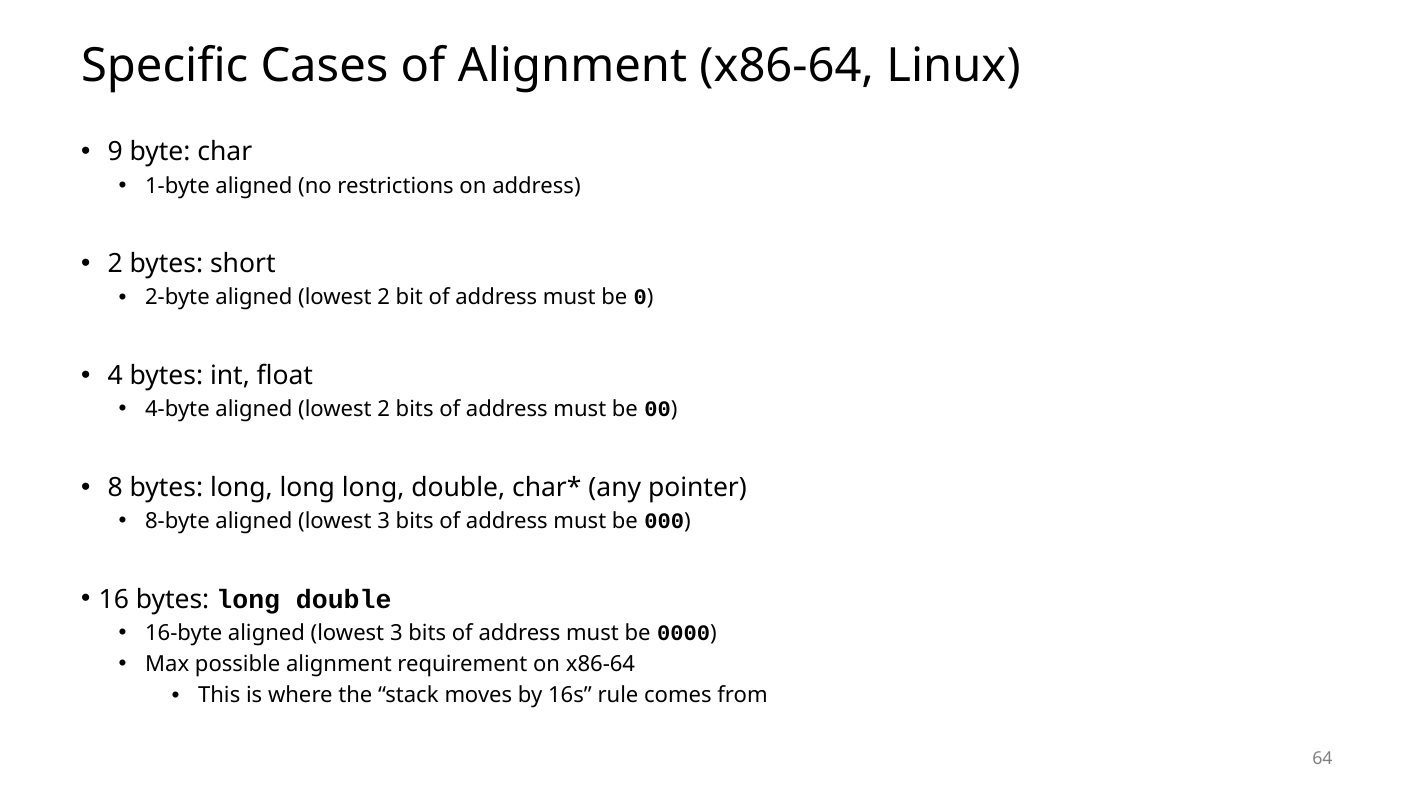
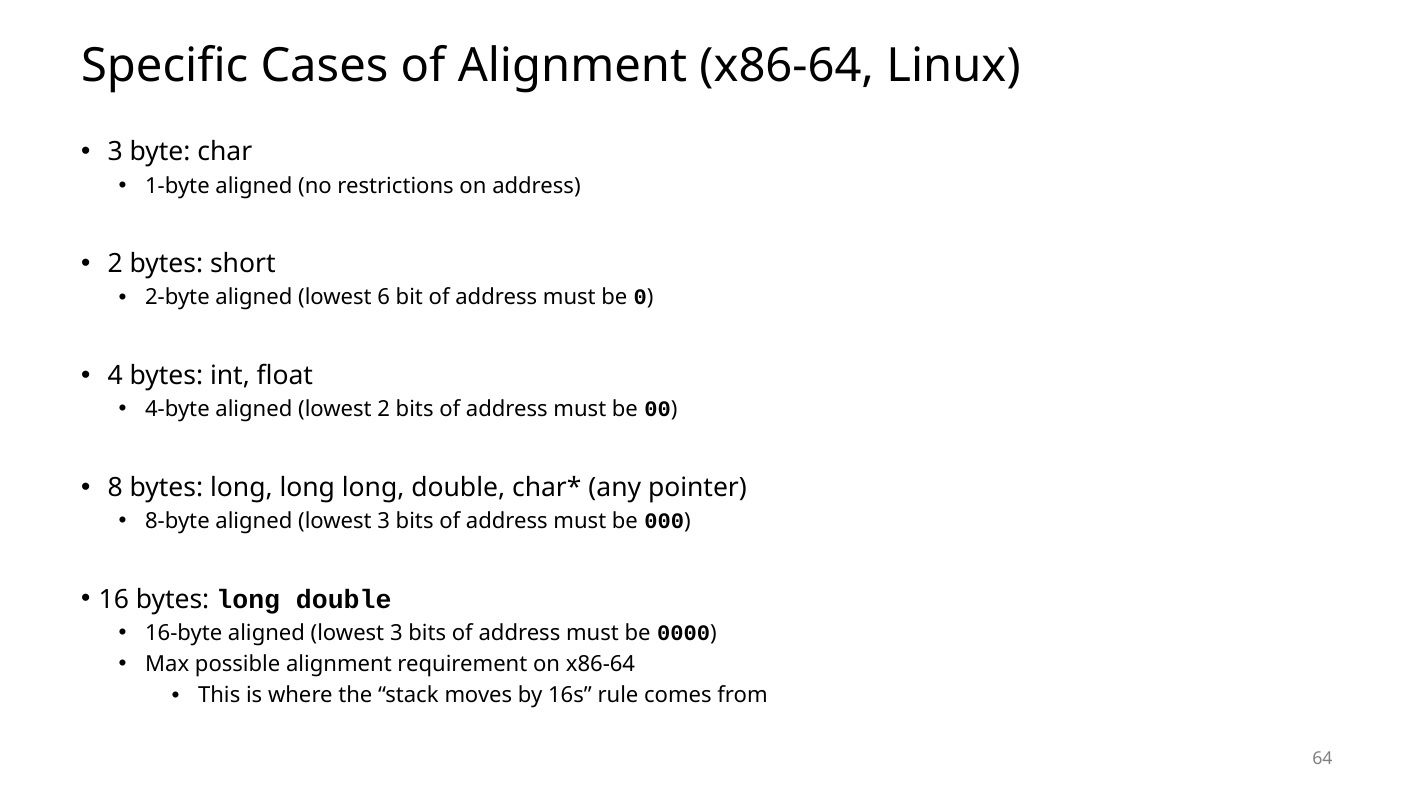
9: 9 -> 3 (115, 152)
2-byte aligned lowest 2: 2 -> 6 (384, 297)
